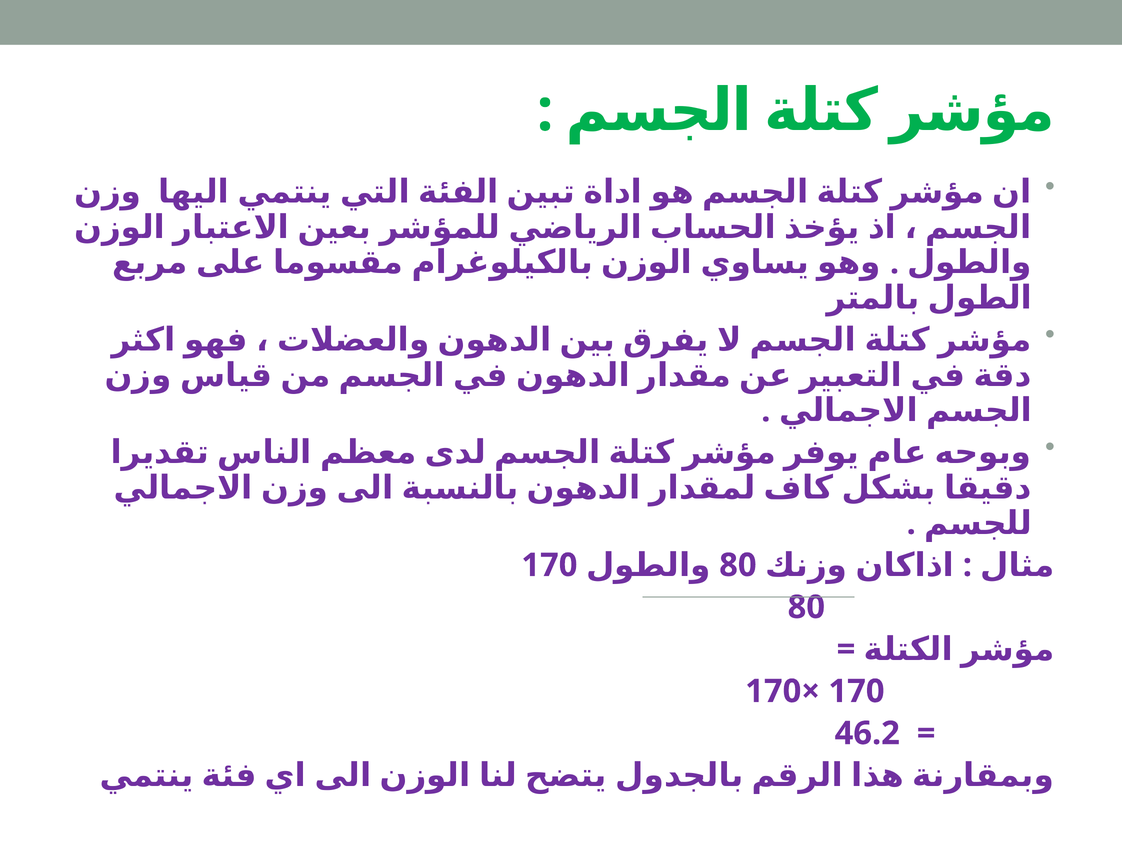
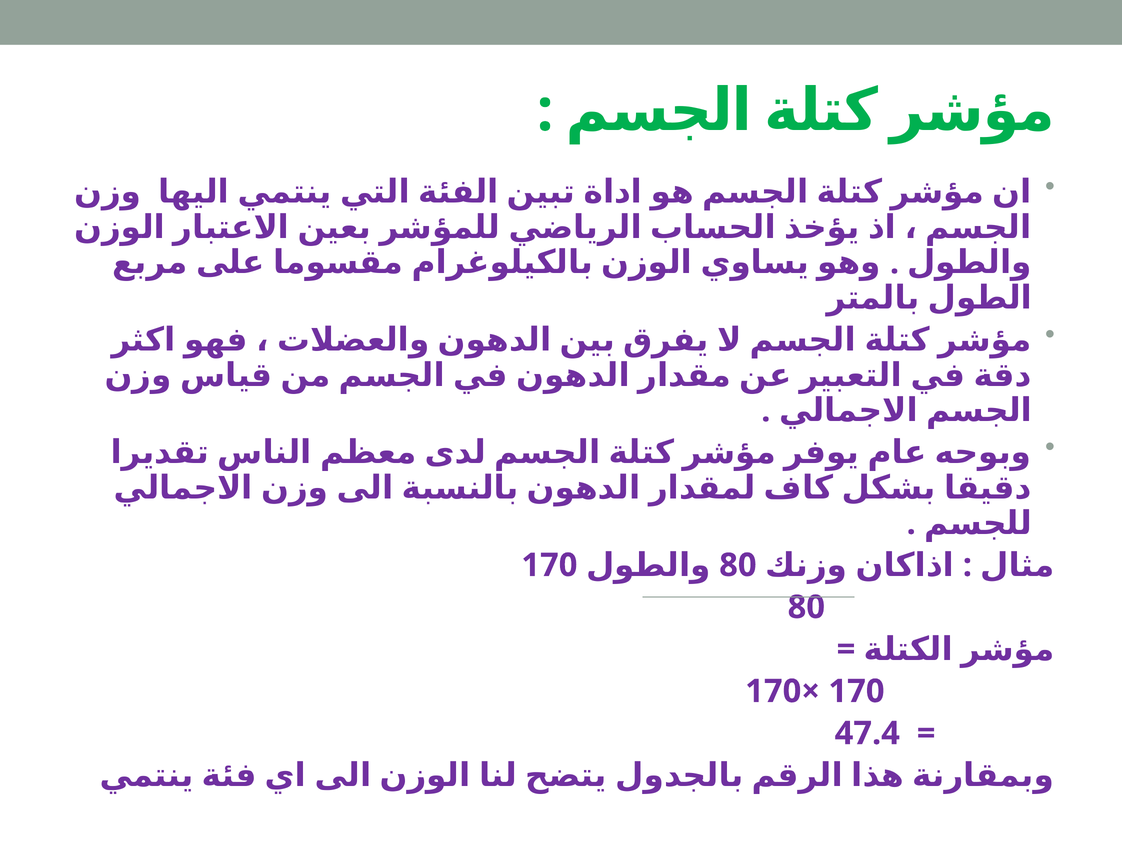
46.2: 46.2 -> 47.4 (867, 734)
